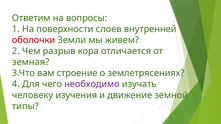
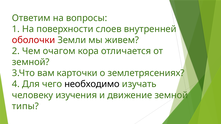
разрыв: разрыв -> очагом (59, 51)
земная: земная -> земной (31, 62)
строение: строение -> карточки (77, 73)
необходимо colour: purple -> black (92, 84)
